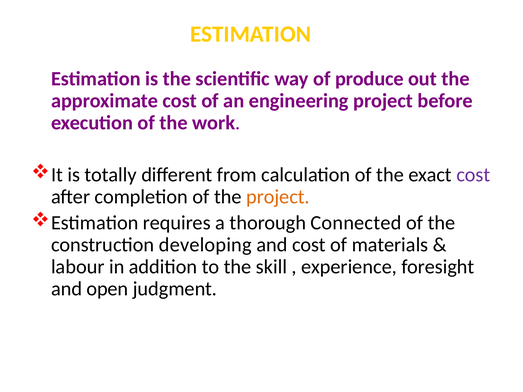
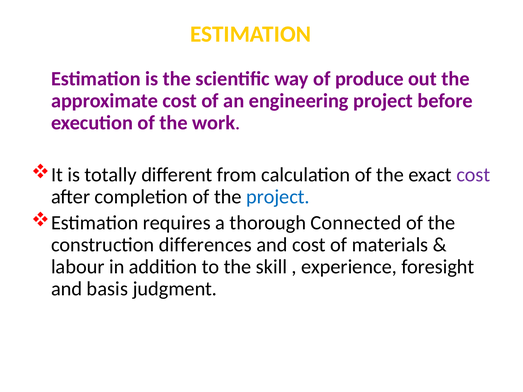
project colour: orange -> blue (278, 197)
developing: developing -> differences (205, 245)
open: open -> basis (107, 289)
